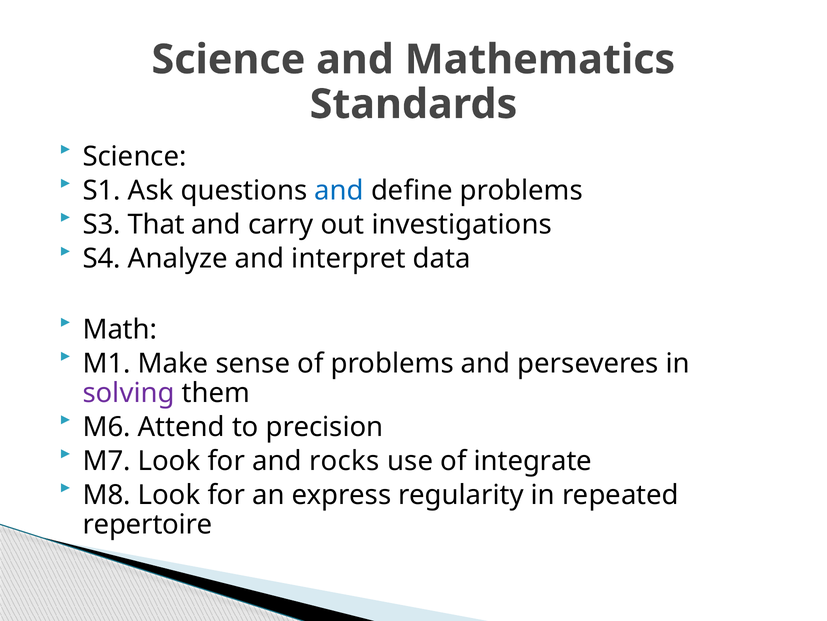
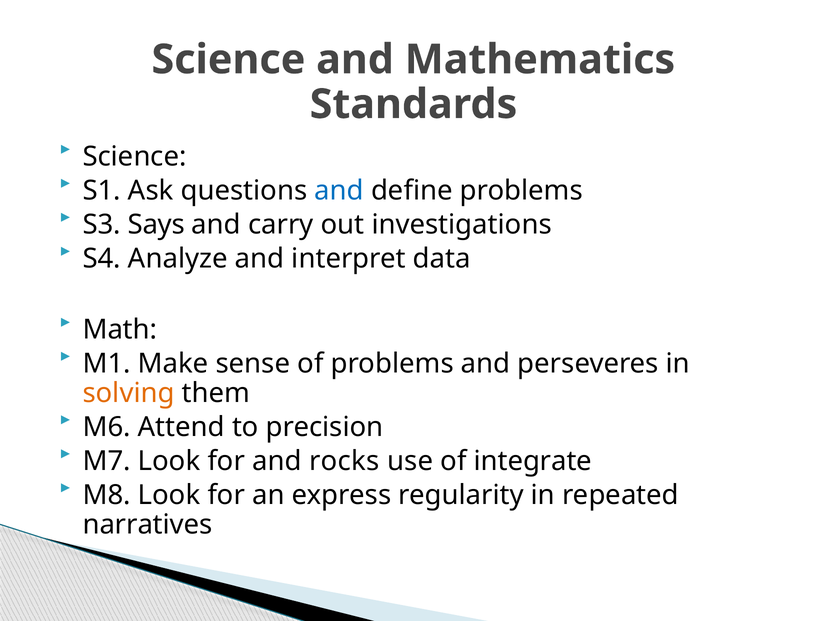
That: That -> Says (156, 224)
solving colour: purple -> orange (129, 393)
repertoire: repertoire -> narratives (148, 524)
